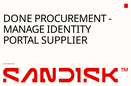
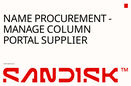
DONE: DONE -> NAME (18, 19)
IDENTITY: IDENTITY -> COLUMN (69, 30)
